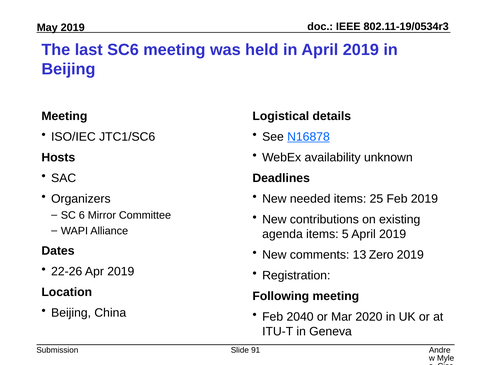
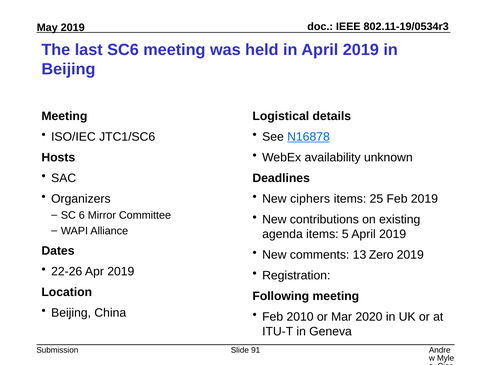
needed: needed -> ciphers (310, 199)
2040: 2040 -> 2010 (300, 317)
